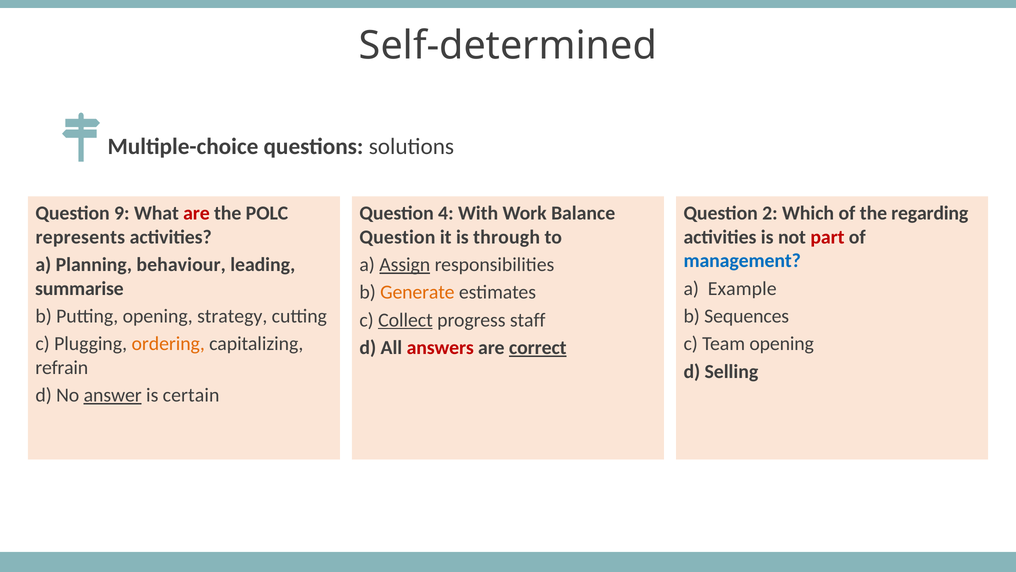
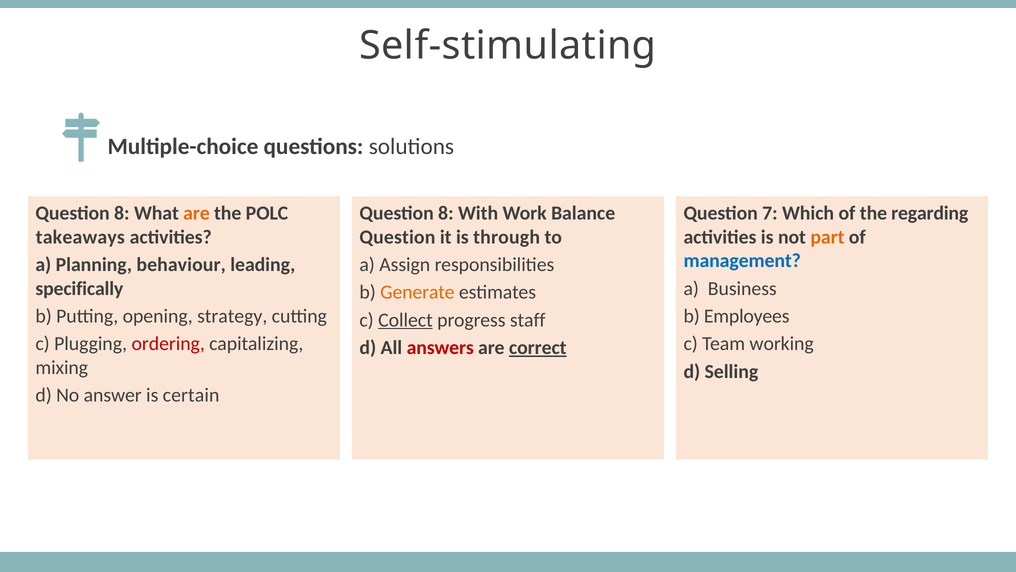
Self-determined: Self-determined -> Self-stimulating (508, 45)
9: 9 -> 8 (122, 213)
are colour: red -> orange (196, 213)
4: 4 -> 8 (446, 213)
2: 2 -> 7 (770, 213)
represents: represents -> takeaways (80, 237)
part colour: red -> orange (827, 237)
Assign underline: present -> none (405, 265)
summarise: summarise -> specifically (79, 288)
Example: Example -> Business (742, 288)
Sequences: Sequences -> Employees (747, 316)
ordering colour: orange -> red (168, 344)
Team opening: opening -> working (782, 344)
refrain: refrain -> mixing (62, 367)
answer underline: present -> none (113, 395)
